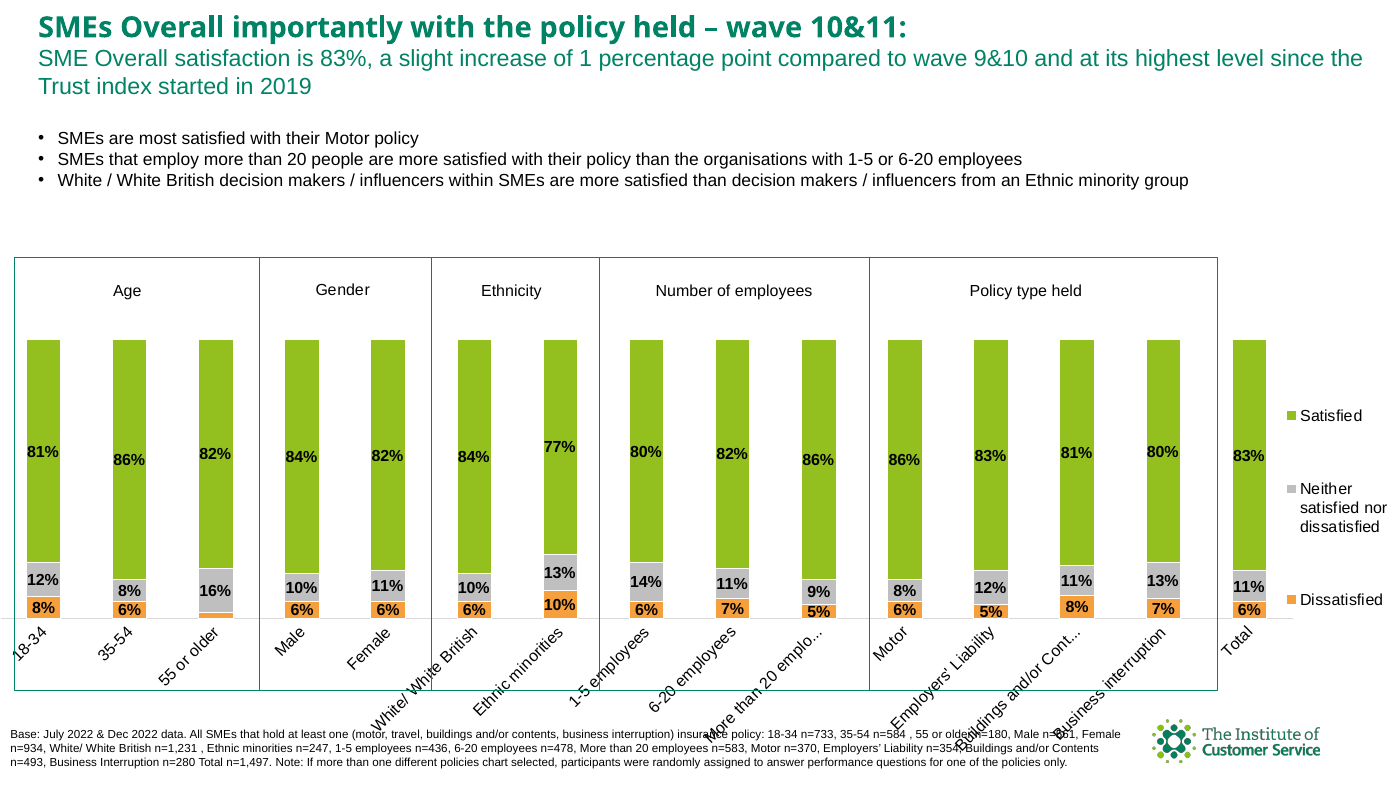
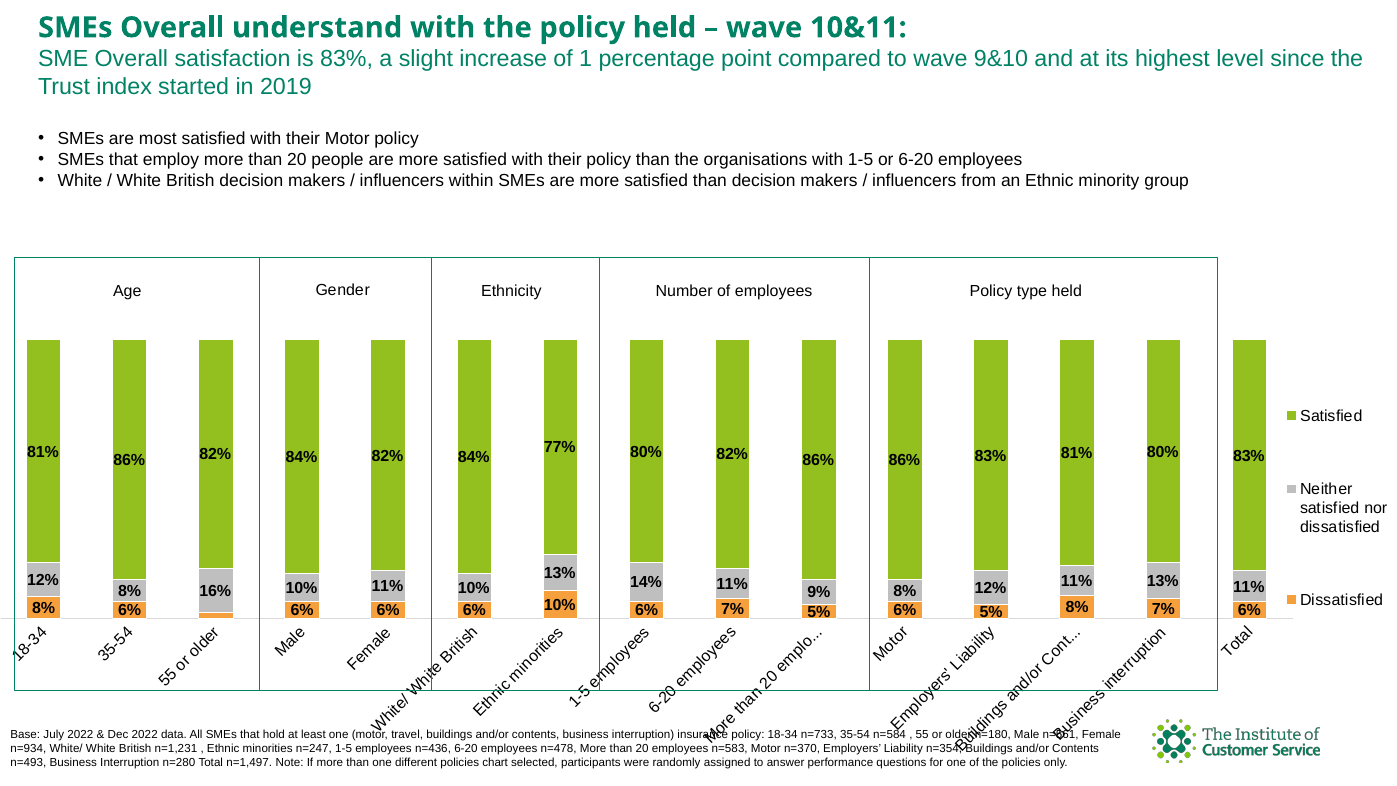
importantly: importantly -> understand (317, 28)
